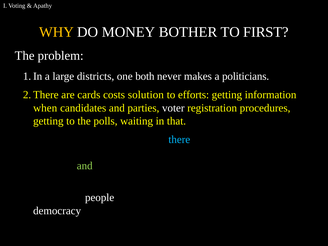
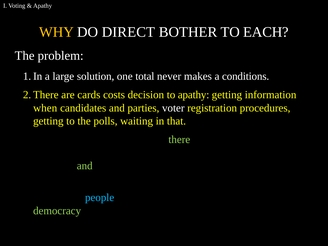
MONEY: MONEY -> DIRECT (128, 32)
FIRST: FIRST -> EACH (266, 32)
districts: districts -> solution (96, 76)
both: both -> total (145, 76)
politicians: politicians -> conditions (246, 76)
solution: solution -> decision (146, 95)
to efforts: efforts -> apathy (194, 95)
there colour: light blue -> light green (179, 140)
people colour: white -> light blue (100, 198)
democracy colour: white -> light green (57, 211)
